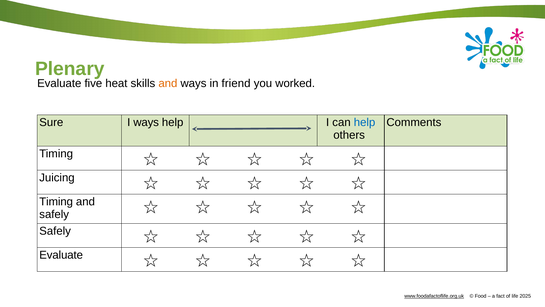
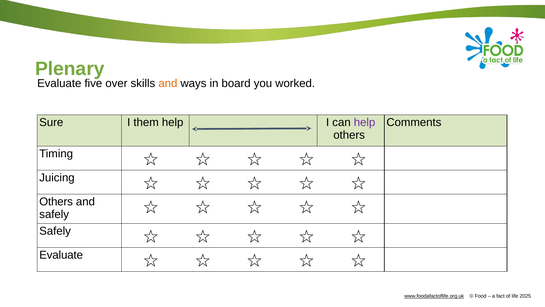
heat: heat -> over (116, 83)
friend: friend -> board (236, 83)
I ways: ways -> them (146, 122)
help colour: blue -> purple (365, 122)
Timing: Timing -> Others (56, 201)
